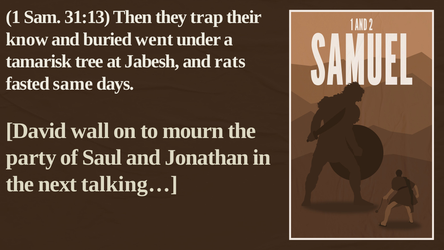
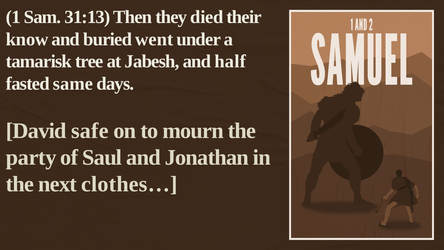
trap: trap -> died (207, 17)
rats: rats -> half (230, 61)
wall: wall -> safe (90, 131)
talking…: talking… -> clothes… (129, 184)
